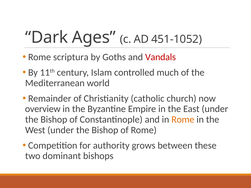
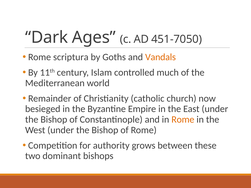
451-1052: 451-1052 -> 451-7050 (177, 39)
Vandals colour: red -> orange (161, 57)
overview: overview -> besieged (43, 109)
